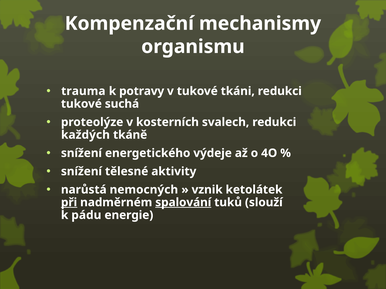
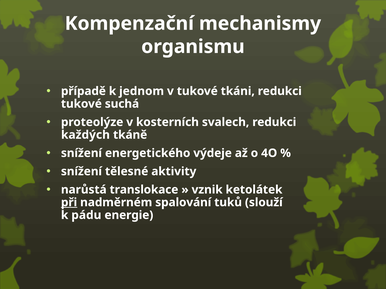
trauma: trauma -> případě (83, 91)
potravy: potravy -> jednom (142, 91)
nemocných: nemocných -> translokace (144, 190)
spalování underline: present -> none (183, 203)
